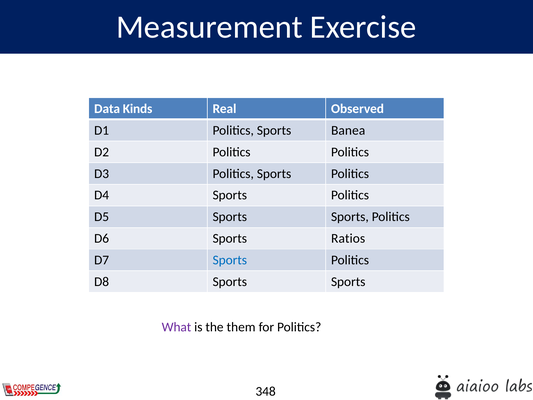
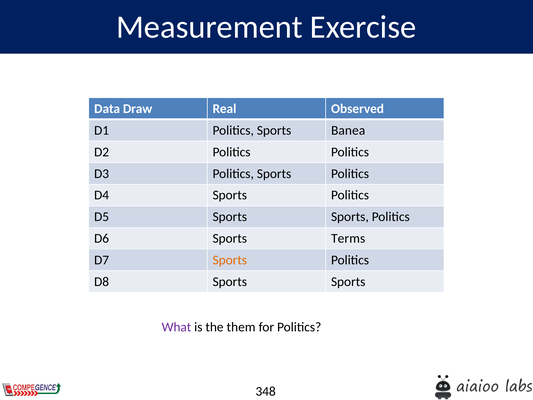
Kinds: Kinds -> Draw (138, 109)
Ratios: Ratios -> Terms (348, 238)
Sports colour: blue -> orange (230, 260)
